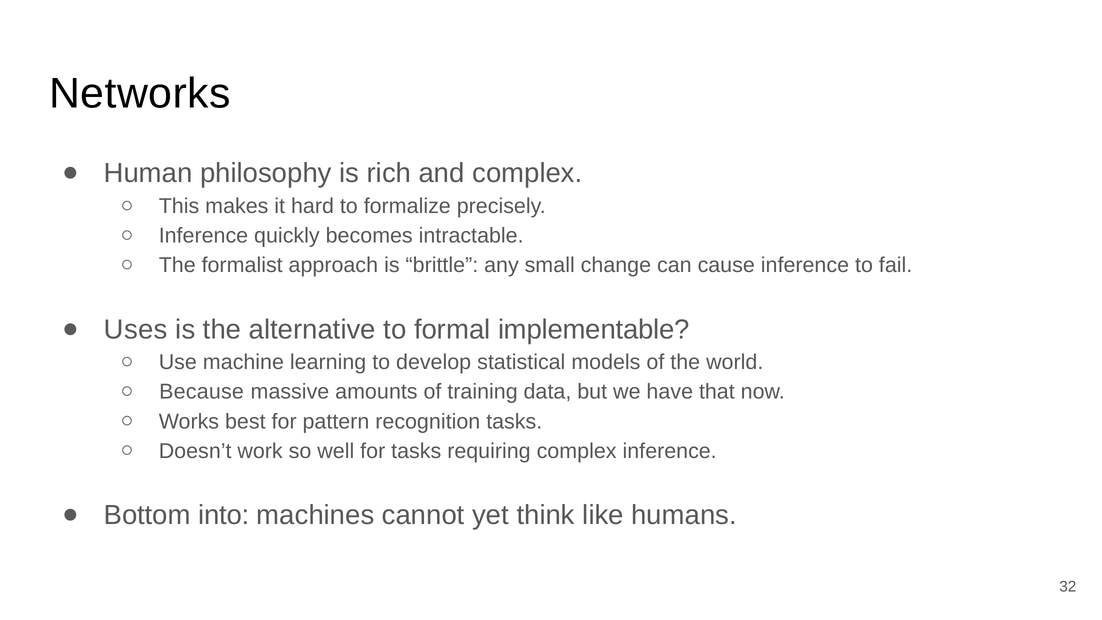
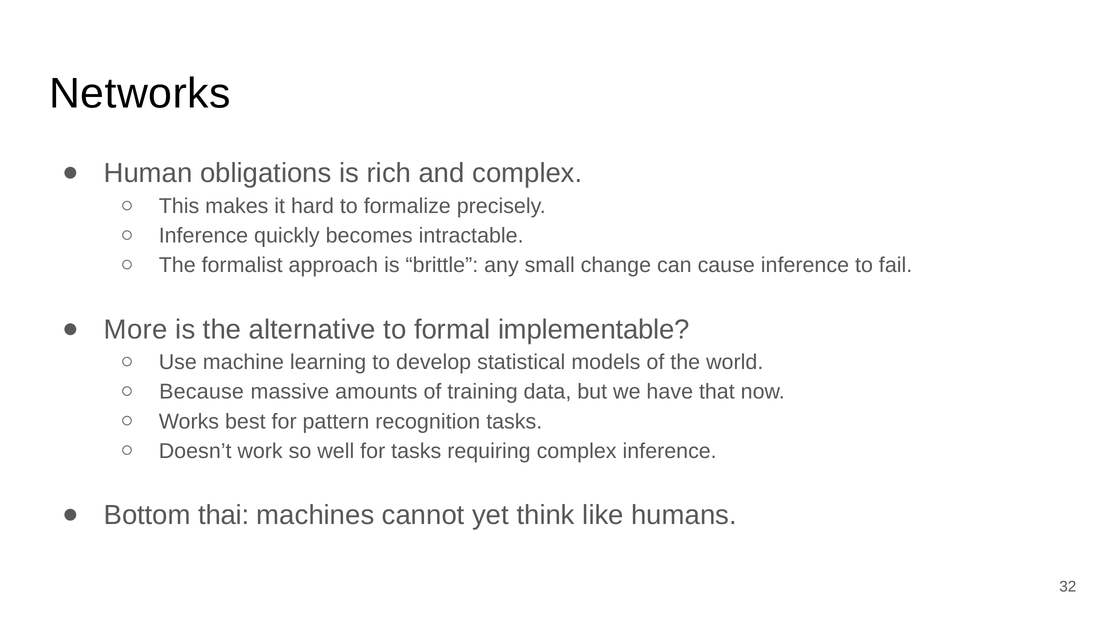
philosophy: philosophy -> obligations (266, 173)
Uses: Uses -> More (136, 329)
into: into -> thai (224, 515)
